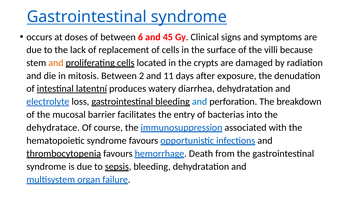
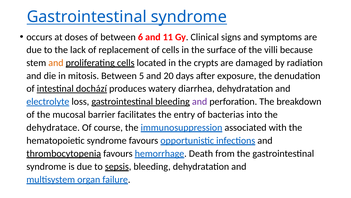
45: 45 -> 11 (168, 37)
2: 2 -> 5 (142, 76)
11: 11 -> 20 (169, 76)
latentní: latentní -> dochází (91, 88)
and colour: blue -> purple (200, 101)
